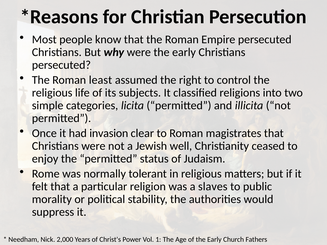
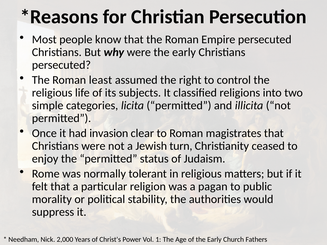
well: well -> turn (181, 146)
slaves: slaves -> pagan (213, 187)
